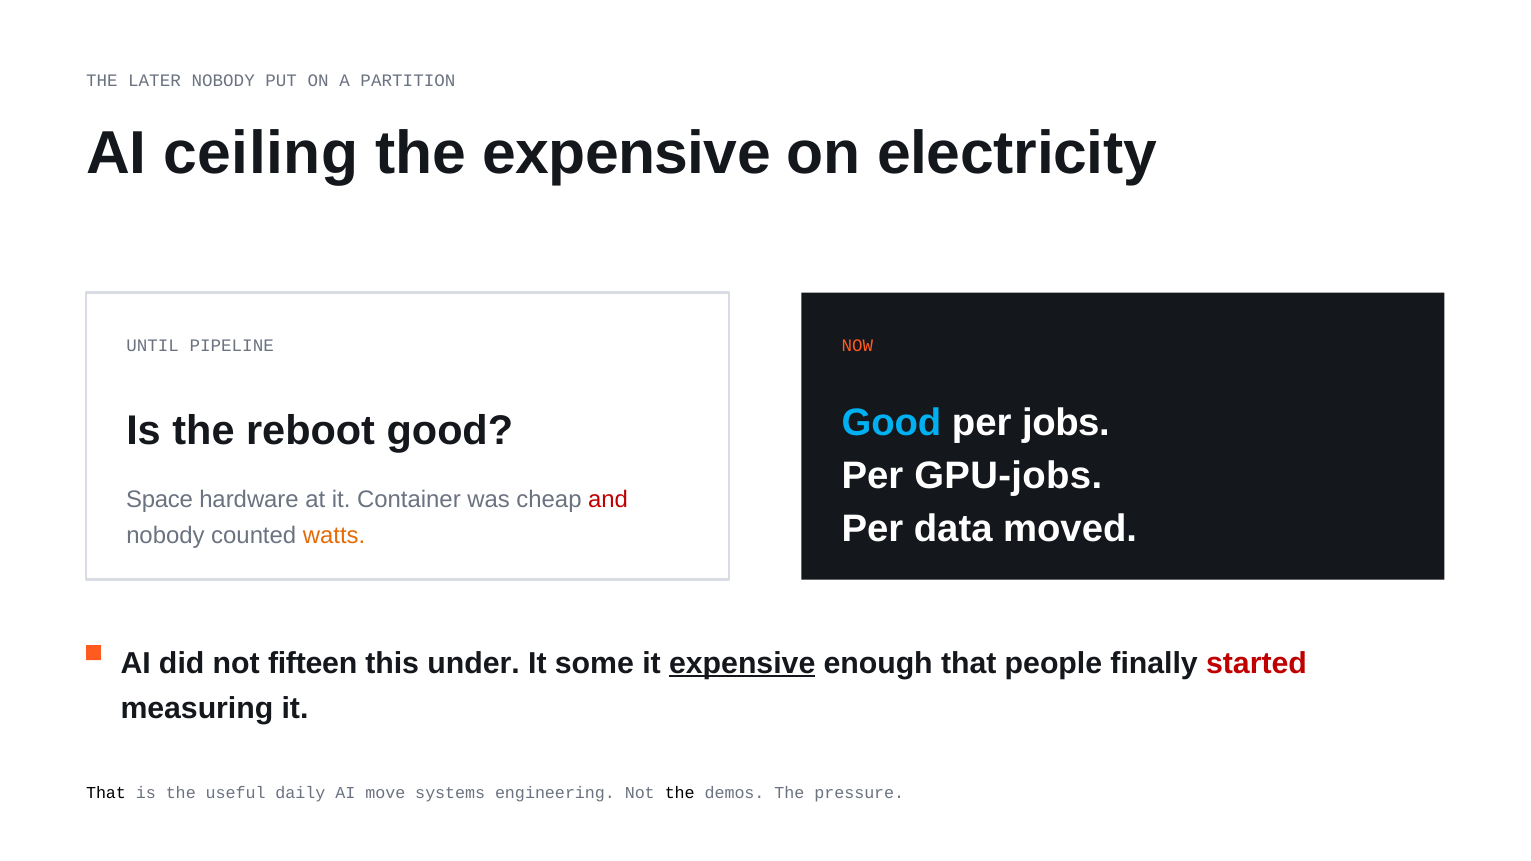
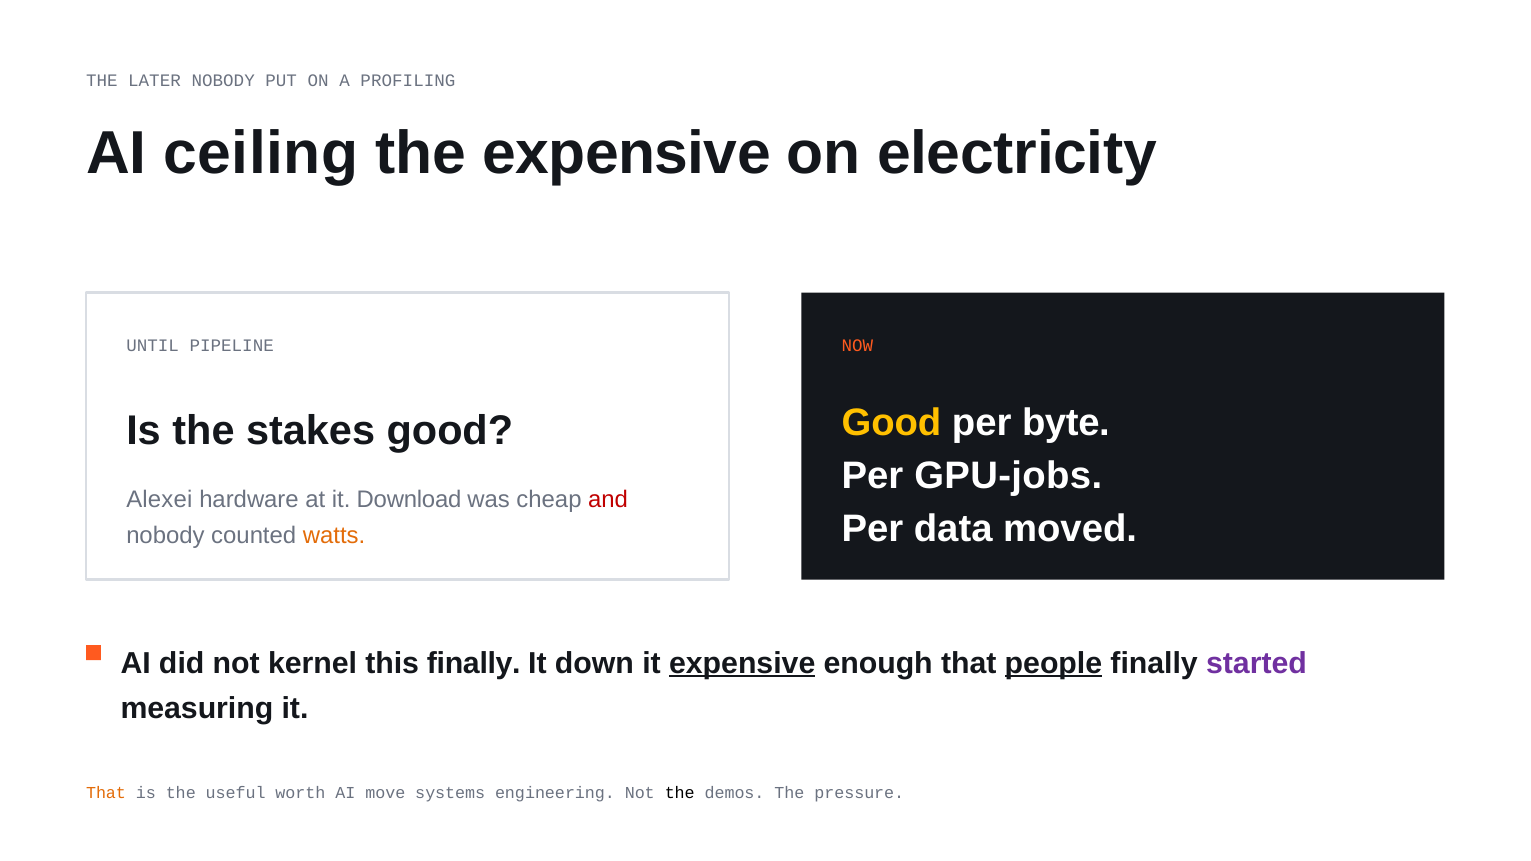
PARTITION: PARTITION -> PROFILING (408, 80)
Good colour: light blue -> yellow (891, 423)
jobs: jobs -> byte (1066, 423)
reboot: reboot -> stakes (311, 431)
Space: Space -> Alexei (159, 500)
Container: Container -> Download (409, 500)
fifteen: fifteen -> kernel (313, 663)
this under: under -> finally (474, 663)
some: some -> down (594, 663)
people underline: none -> present (1053, 663)
started colour: red -> purple (1256, 663)
That colour: black -> orange (106, 793)
daily: daily -> worth (300, 793)
